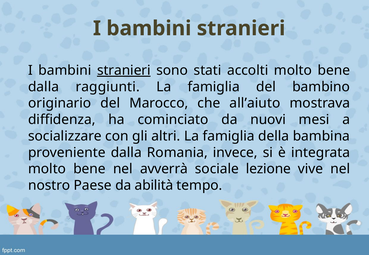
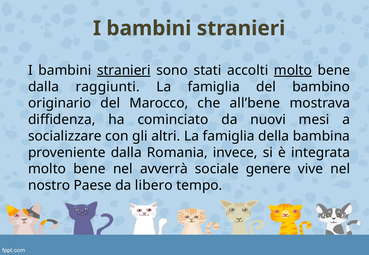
molto underline: none -> present (293, 70)
all’aiuto: all’aiuto -> all’bene (255, 103)
lezione: lezione -> genere (268, 169)
abilità: abilità -> libero (154, 186)
